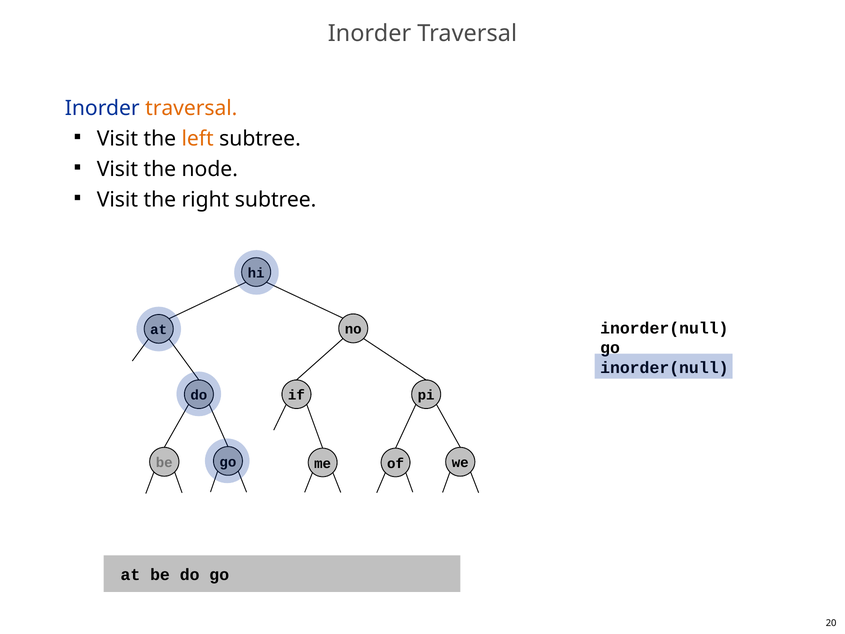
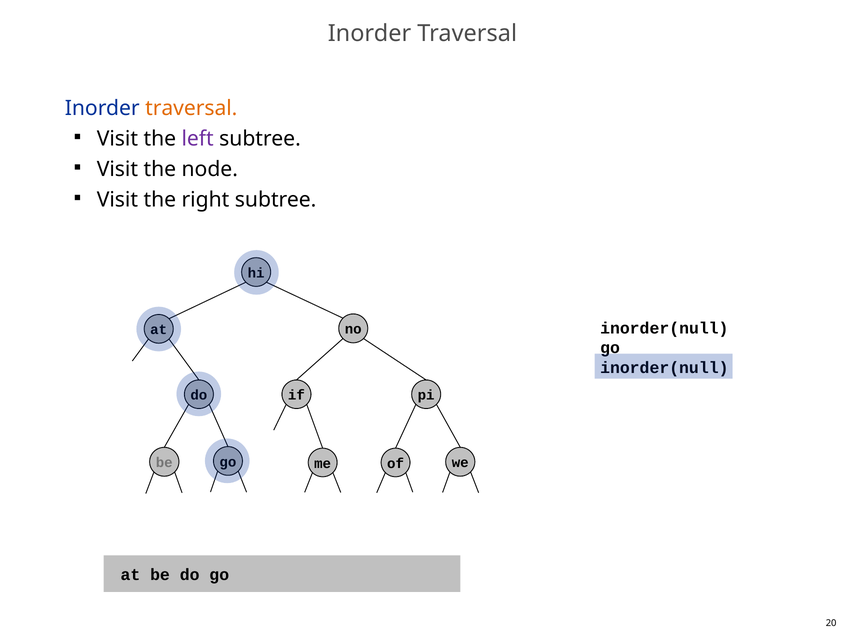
left colour: orange -> purple (198, 139)
